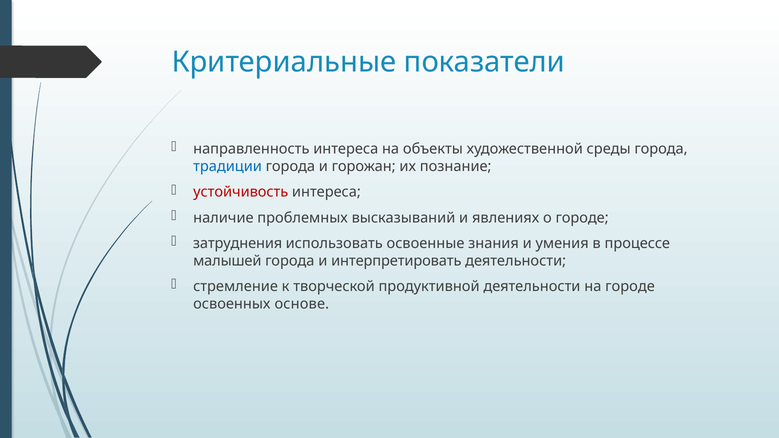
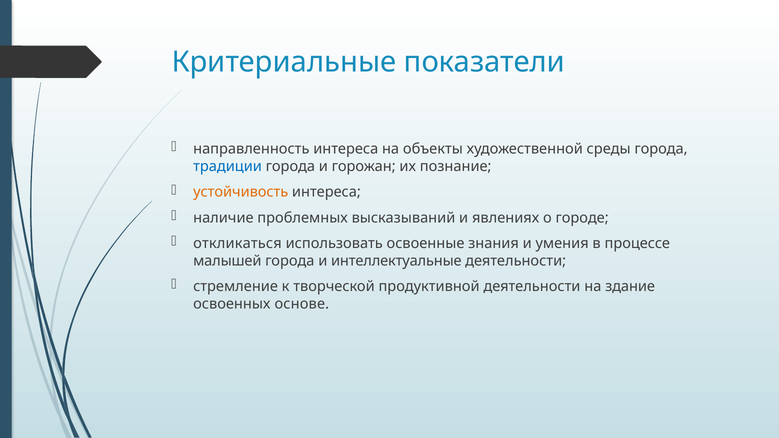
устойчивость colour: red -> orange (241, 192)
затруднения: затруднения -> откликаться (237, 244)
интерпретировать: интерпретировать -> интеллектуальные (396, 261)
на городе: городе -> здание (630, 287)
